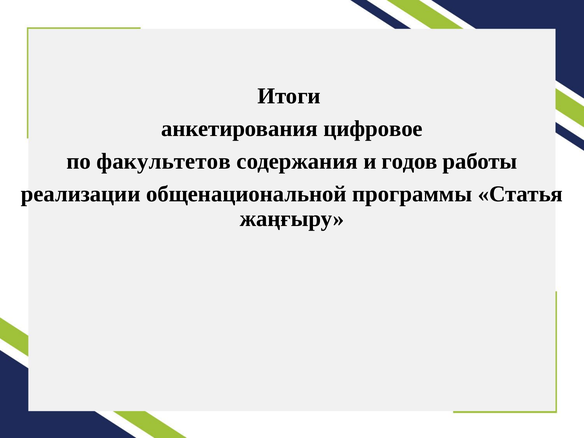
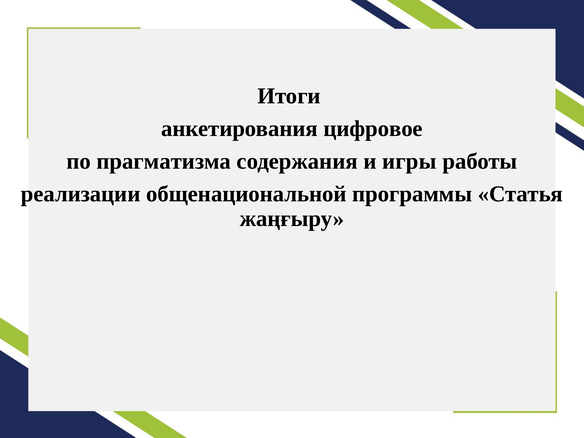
факультетов: факультетов -> прагматизма (164, 161)
годов: годов -> игры (409, 161)
